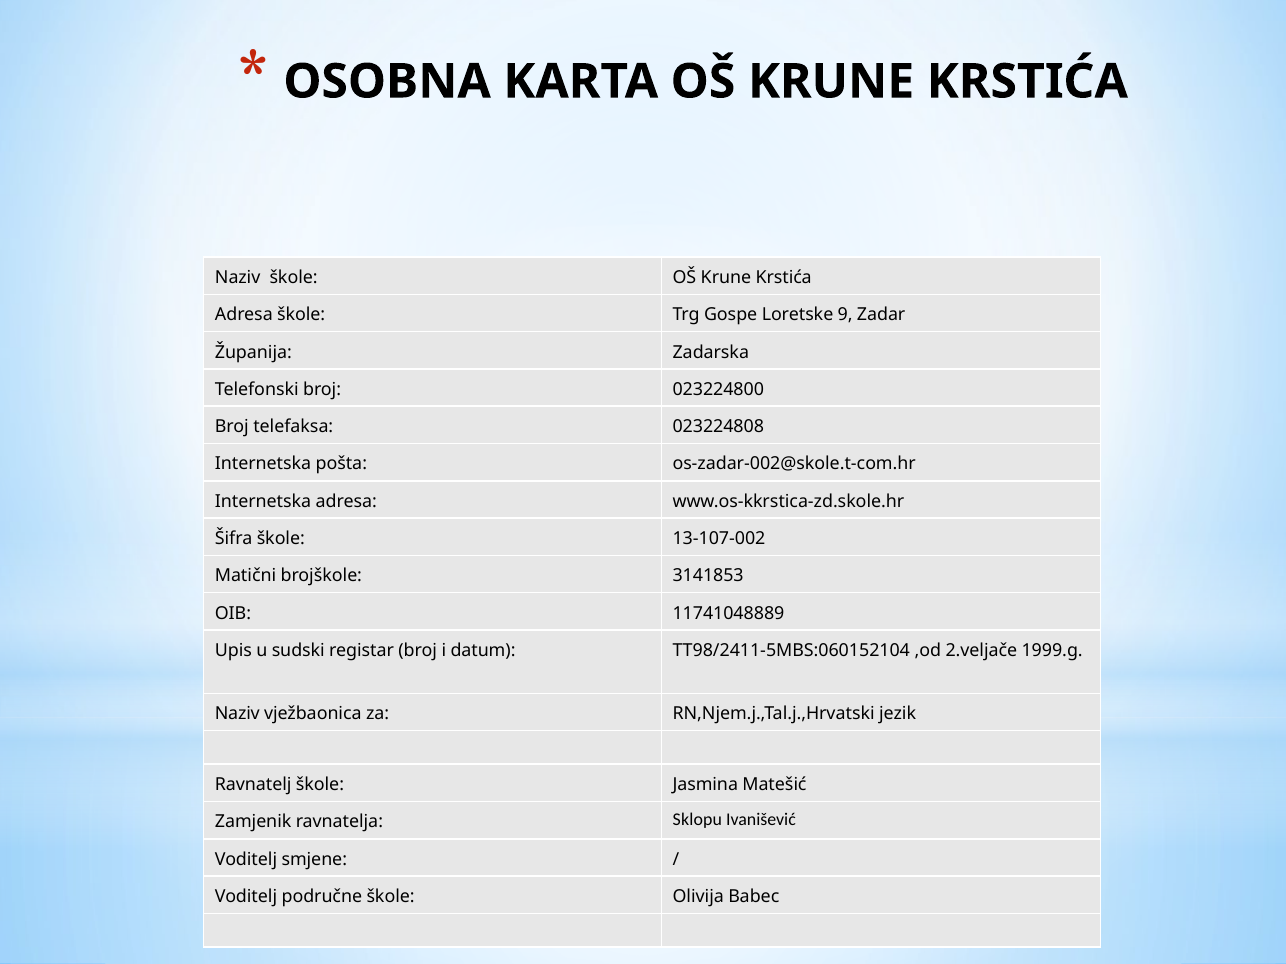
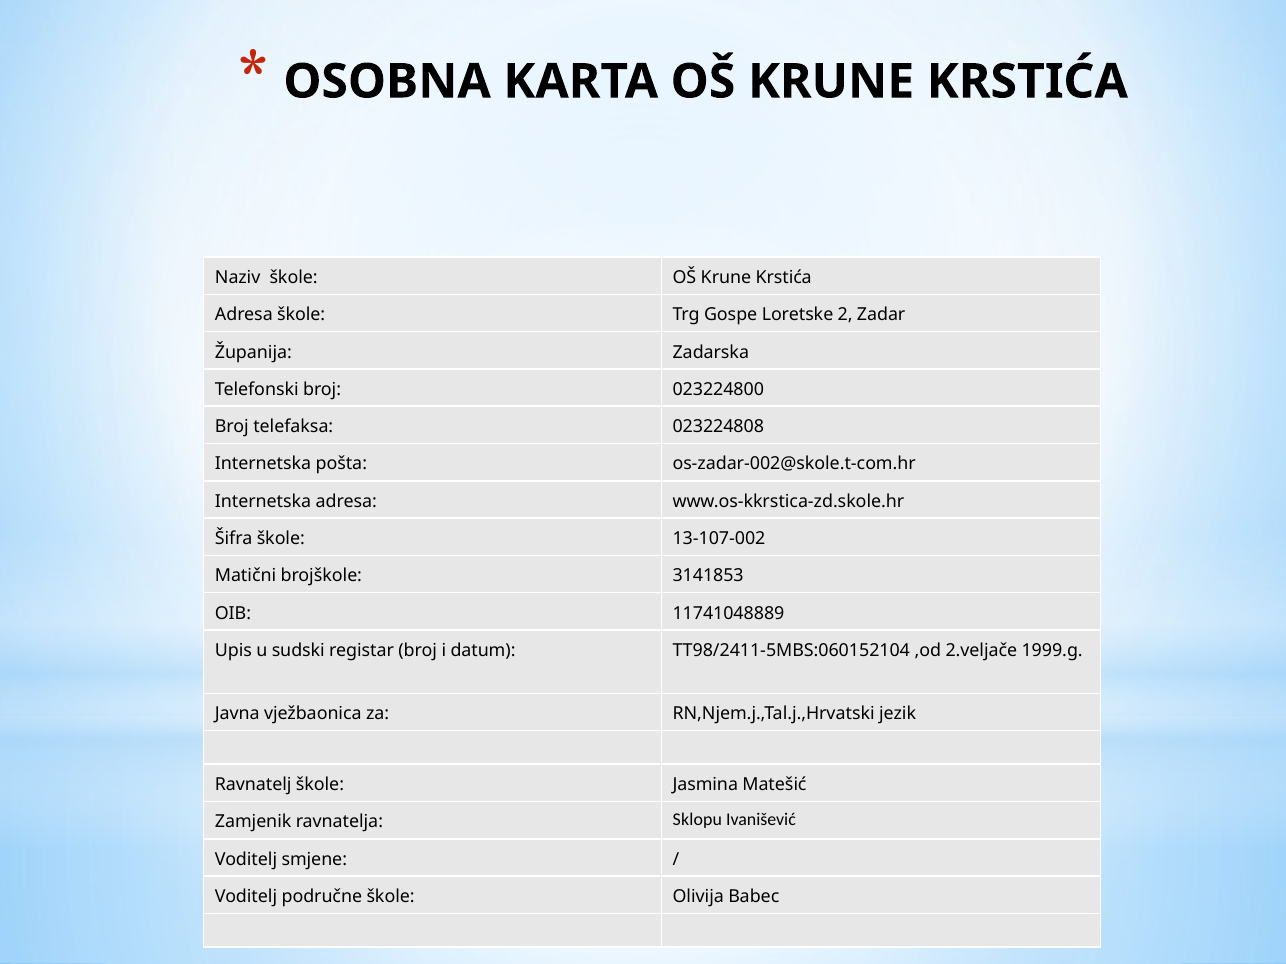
9: 9 -> 2 (845, 315)
Naziv: Naziv -> Javna (237, 714)
